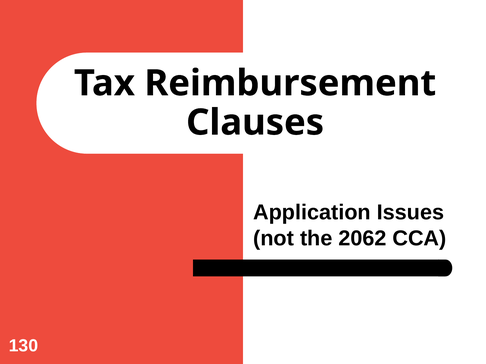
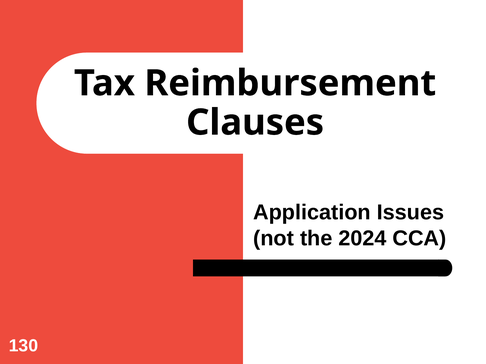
2062: 2062 -> 2024 (362, 239)
